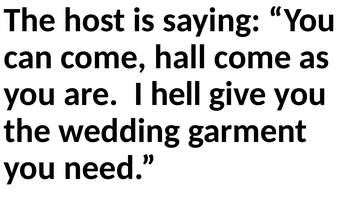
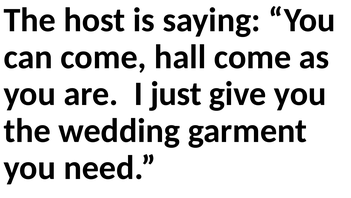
hell: hell -> just (176, 94)
